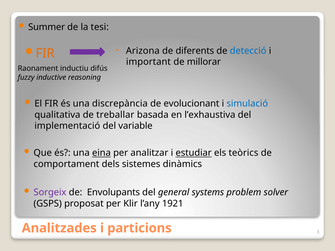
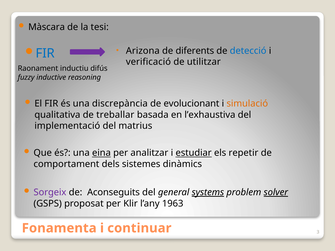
Summer: Summer -> Màscara (47, 27)
FIR colour: orange -> blue (45, 53)
important: important -> verificació (148, 62)
millorar: millorar -> utilitzar (204, 62)
simulació colour: blue -> orange (247, 104)
variable: variable -> matrius (135, 126)
teòrics: teòrics -> repetir (243, 153)
Envolupants: Envolupants -> Aconseguits (113, 193)
systems underline: none -> present (208, 193)
solver underline: none -> present (276, 193)
1921: 1921 -> 1963 (173, 204)
Analitzades: Analitzades -> Fonamenta (59, 228)
particions: particions -> continuar (139, 228)
